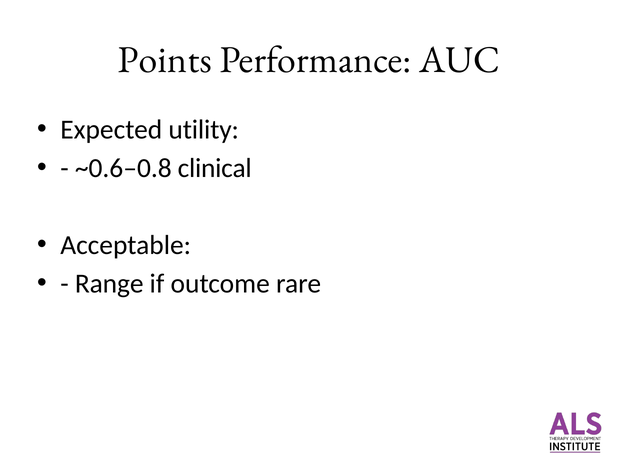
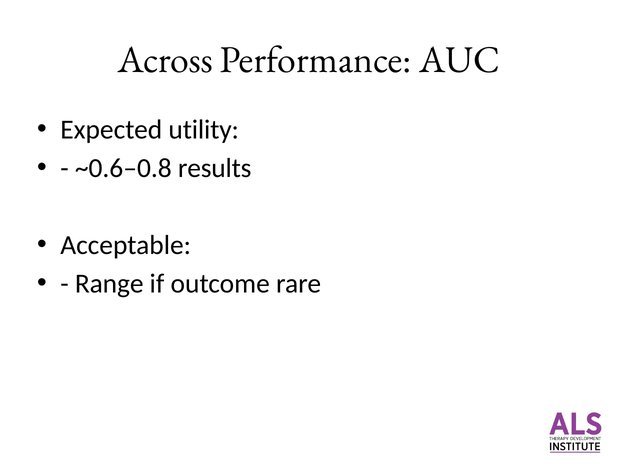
Points: Points -> Across (165, 60)
clinical: clinical -> results (215, 168)
